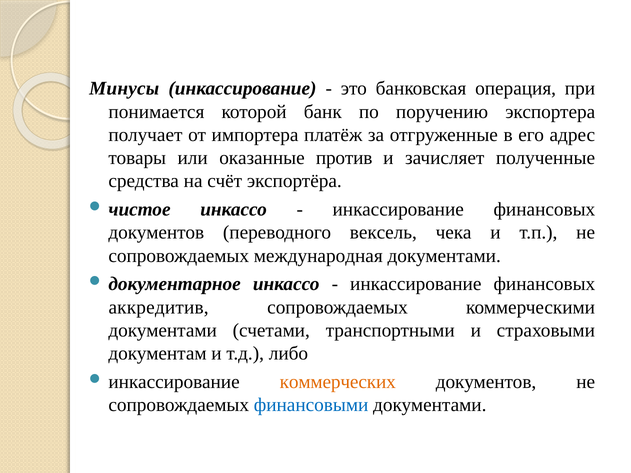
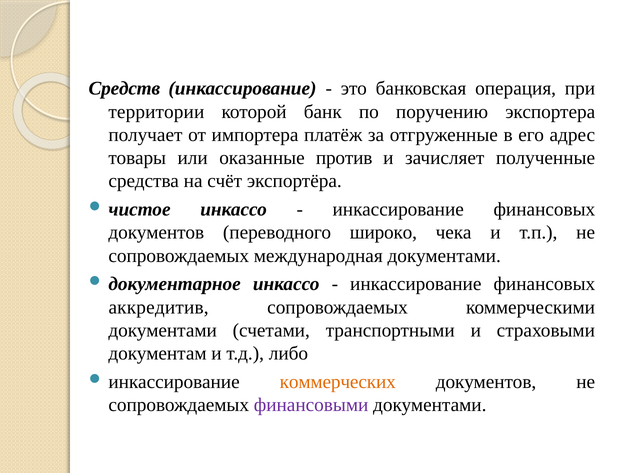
Минусы: Минусы -> Средств (124, 89)
понимается: понимается -> территории (156, 112)
вексель: вексель -> широко (383, 233)
финансовыми colour: blue -> purple (311, 405)
